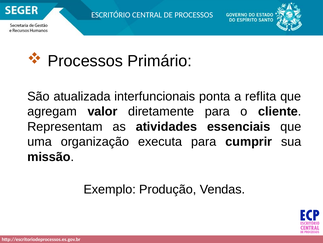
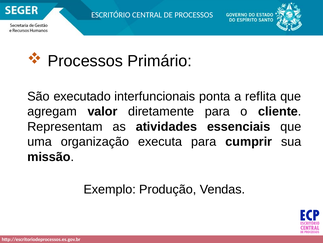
atualizada: atualizada -> executado (82, 96)
